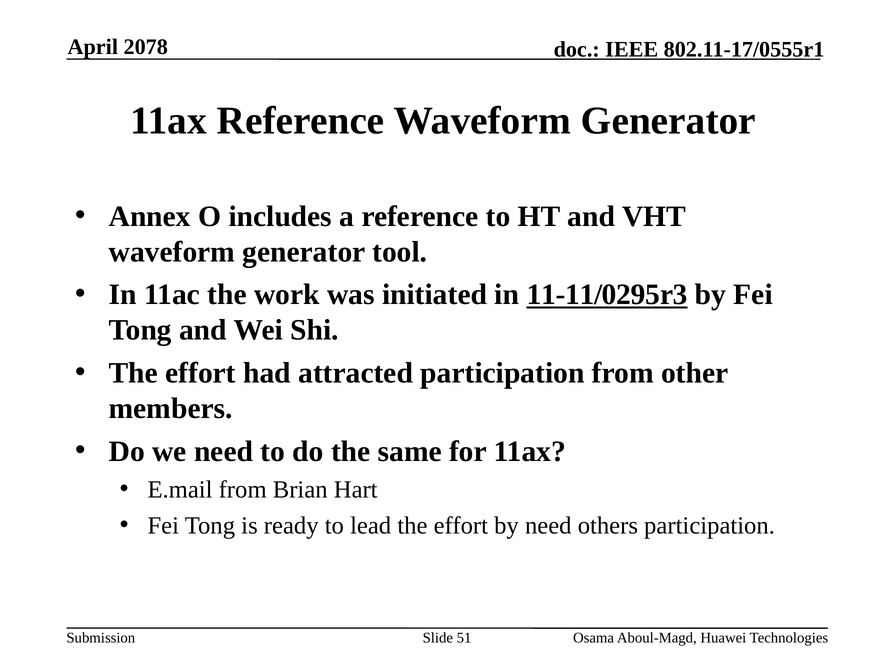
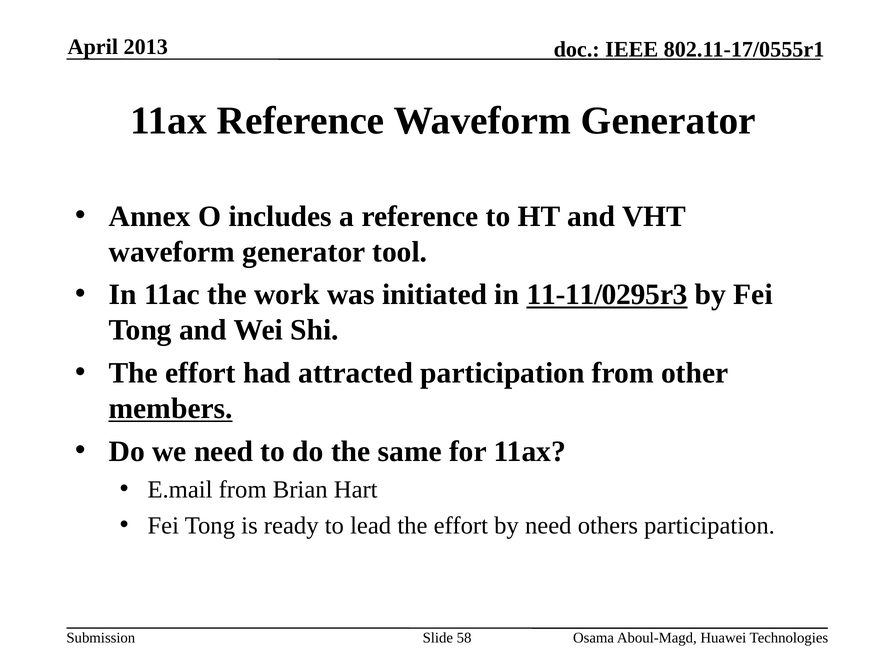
2078: 2078 -> 2013 (146, 47)
members underline: none -> present (171, 409)
51: 51 -> 58 (464, 638)
